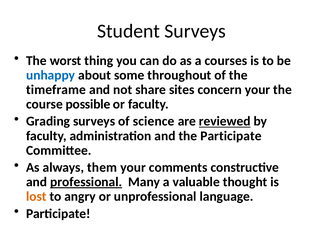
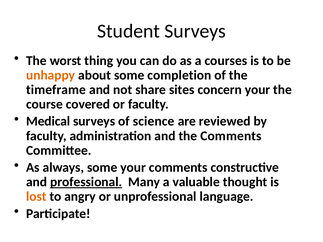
unhappy colour: blue -> orange (51, 75)
throughout: throughout -> completion (179, 75)
possible: possible -> covered (88, 104)
Grading: Grading -> Medical (48, 121)
reviewed underline: present -> none (225, 121)
the Participate: Participate -> Comments (231, 136)
always them: them -> some (102, 168)
